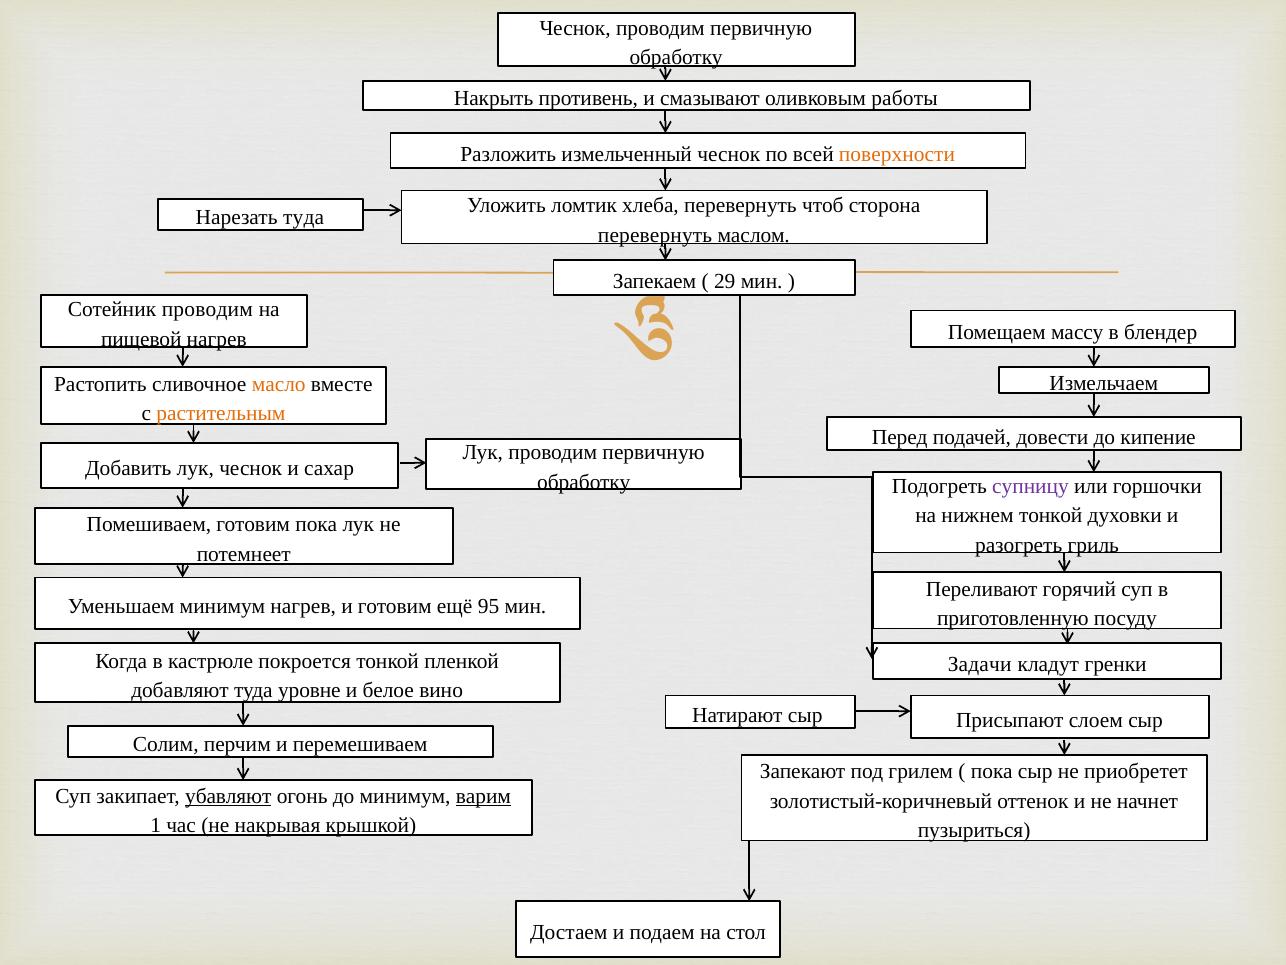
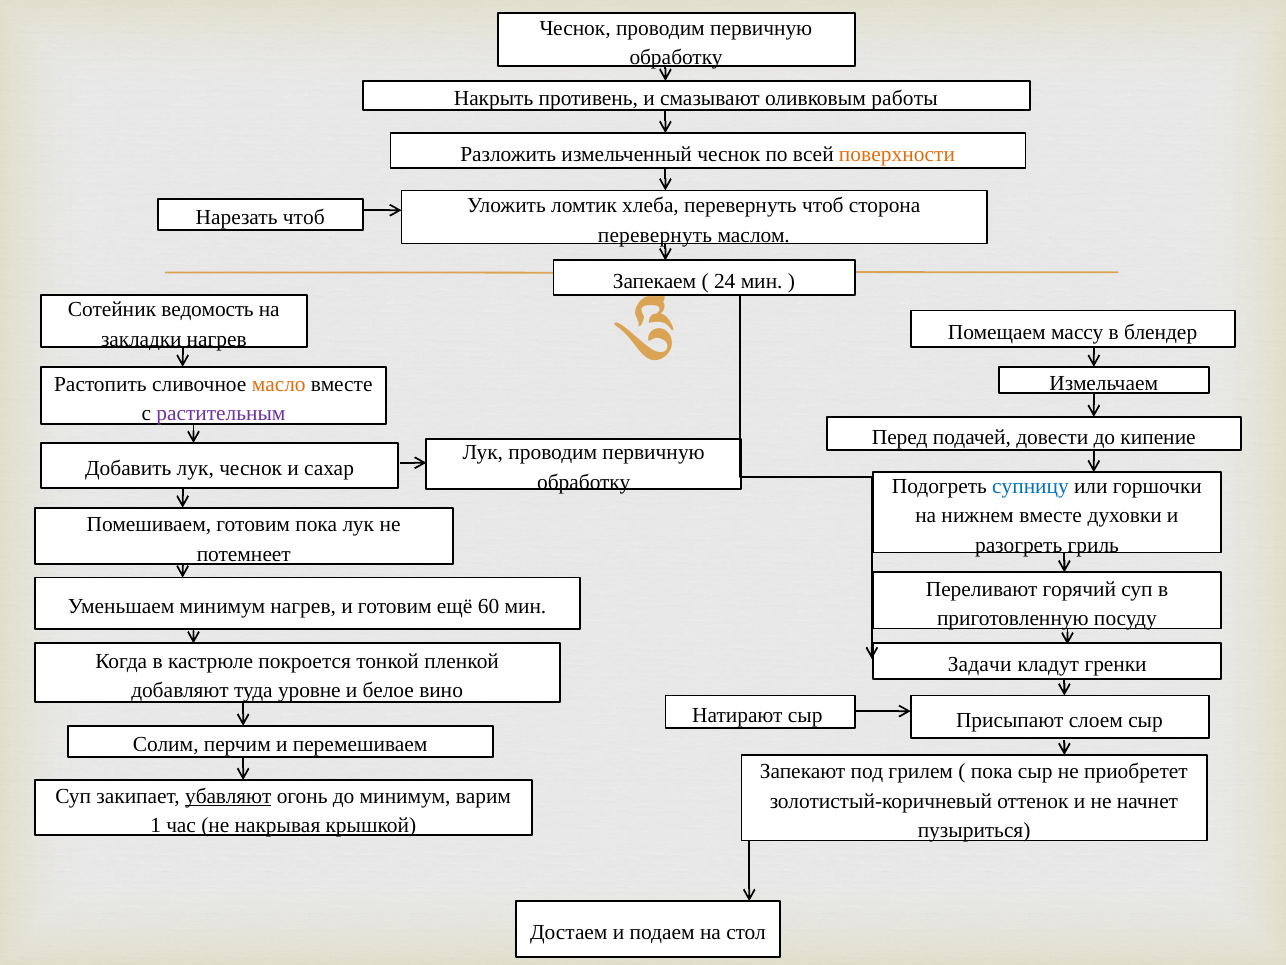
Нарезать туда: туда -> чтоб (304, 218)
29: 29 -> 24 (725, 281)
Сотейник проводим: проводим -> ведомость (208, 309)
пищевой: пищевой -> закладки (141, 339)
растительным colour: orange -> purple (221, 413)
супницу colour: purple -> blue (1031, 486)
нижнем тонкой: тонкой -> вместе (1051, 515)
95: 95 -> 60 (489, 606)
варим underline: present -> none (483, 796)
